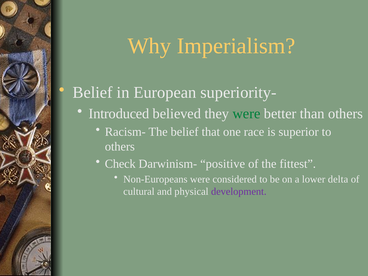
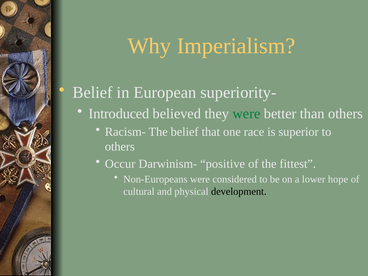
Check: Check -> Occur (120, 164)
delta: delta -> hope (338, 179)
development colour: purple -> black (239, 191)
